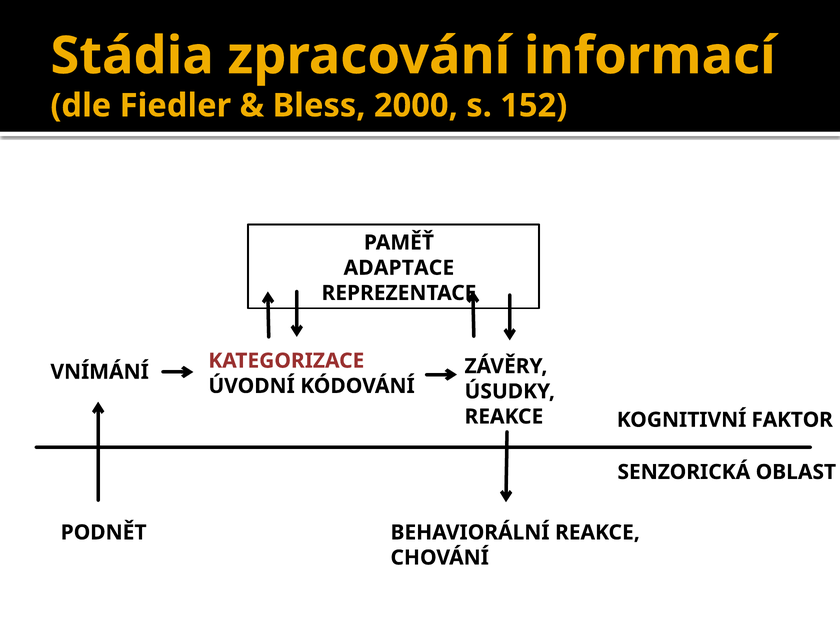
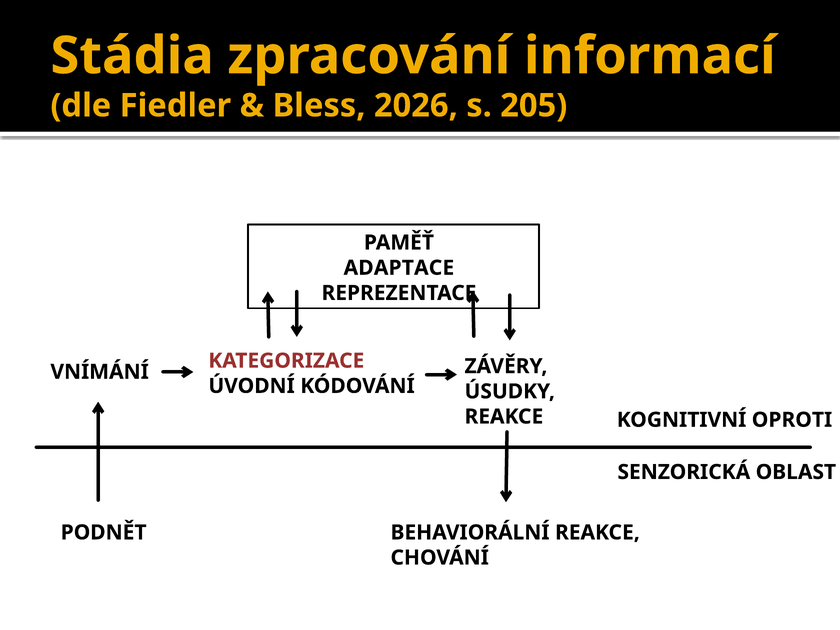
2000: 2000 -> 2026 (416, 106)
152: 152 -> 205 (534, 106)
FAKTOR: FAKTOR -> OPROTI (792, 420)
